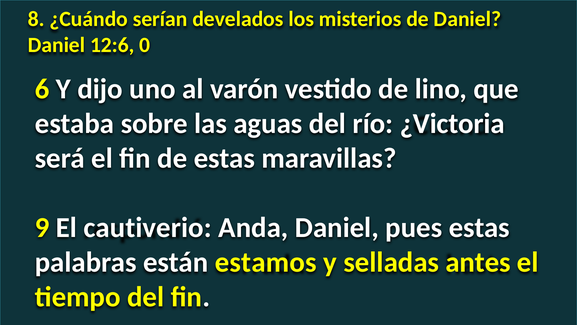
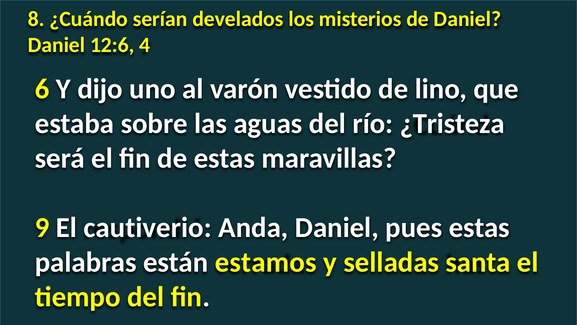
0: 0 -> 4 (145, 45)
¿Victoria: ¿Victoria -> ¿Tristeza (452, 124)
antes: antes -> santa (478, 262)
